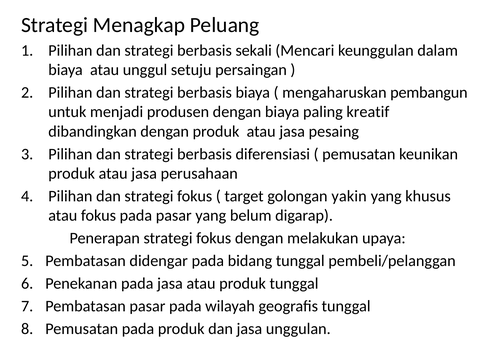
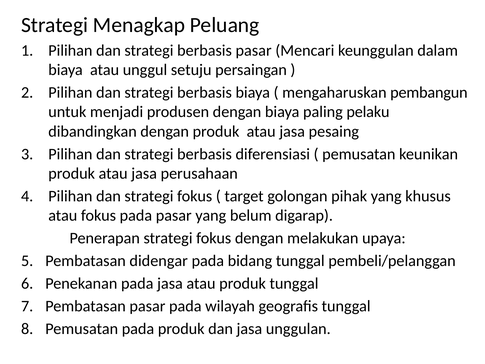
berbasis sekali: sekali -> pasar (254, 50)
kreatif: kreatif -> pelaku (368, 112)
yakin: yakin -> pihak (349, 196)
